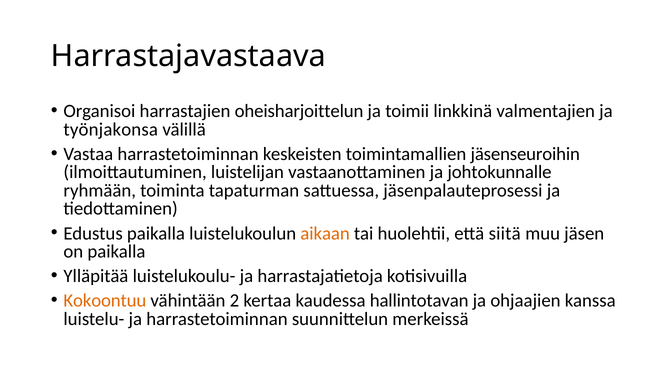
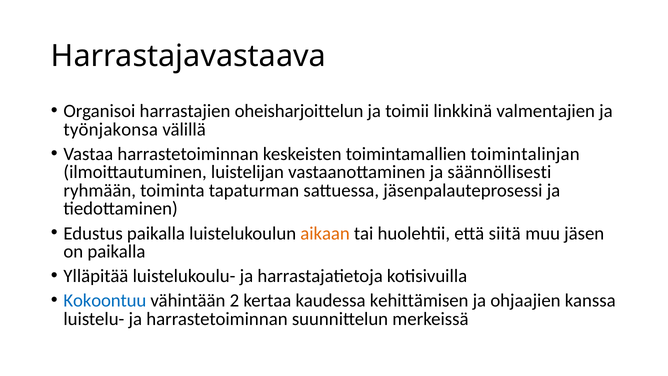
jäsenseuroihin: jäsenseuroihin -> toimintalinjan (525, 154)
johtokunnalle: johtokunnalle -> säännöllisesti (499, 172)
Kokoontuu colour: orange -> blue (105, 301)
hallintotavan: hallintotavan -> kehittämisen (419, 301)
